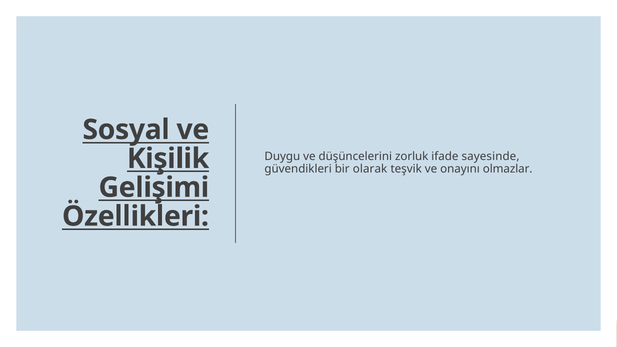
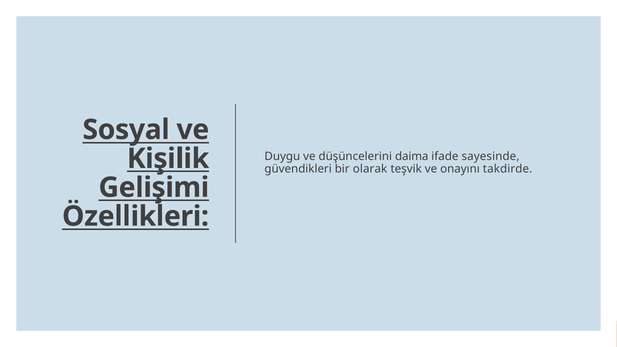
zorluk: zorluk -> daima (412, 157)
olmazlar: olmazlar -> takdirde (508, 169)
